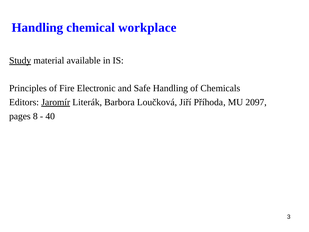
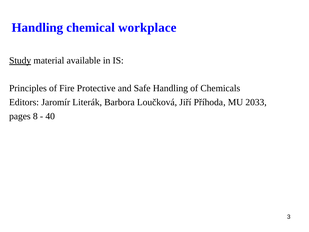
Electronic: Electronic -> Protective (96, 88)
Jaromír underline: present -> none (56, 102)
2097: 2097 -> 2033 (256, 102)
